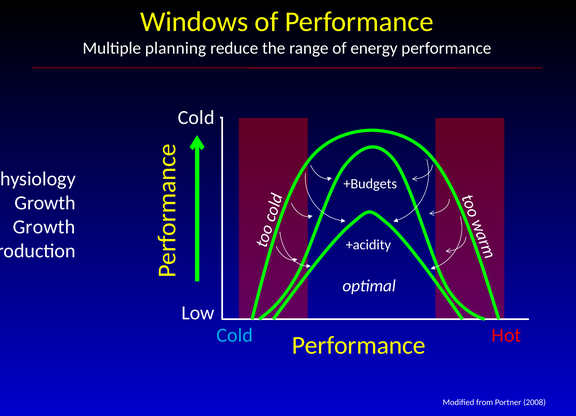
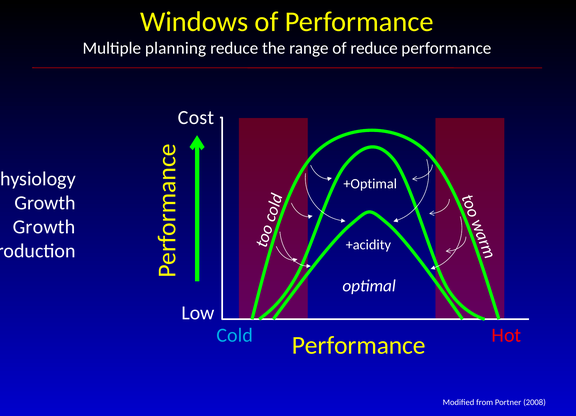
of energy: energy -> reduce (374, 48)
Cold: Cold -> Cost (196, 118)
+Budgets: +Budgets -> +Optimal (370, 184)
